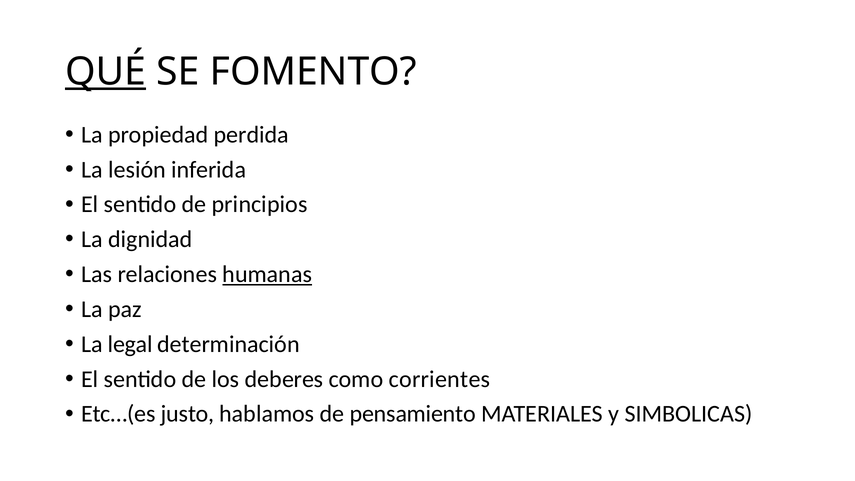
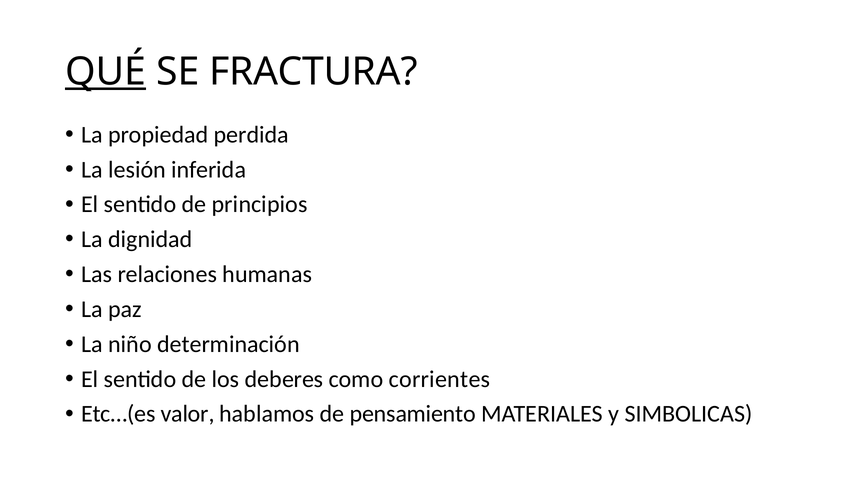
FOMENTO: FOMENTO -> FRACTURA (314, 72)
humanas underline: present -> none (267, 274)
legal: legal -> niño (130, 344)
justo: justo -> valor (188, 414)
